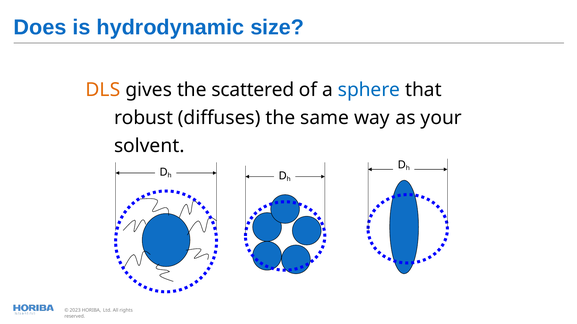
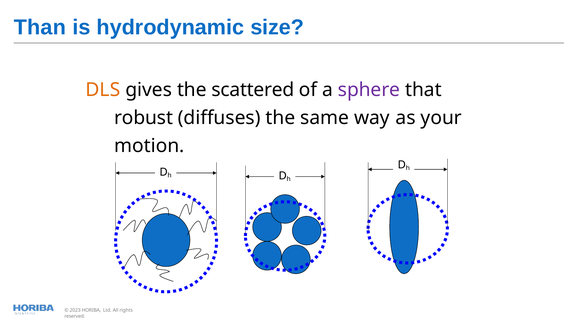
Does: Does -> Than (40, 27)
sphere colour: blue -> purple (369, 90)
solvent: solvent -> motion (149, 146)
